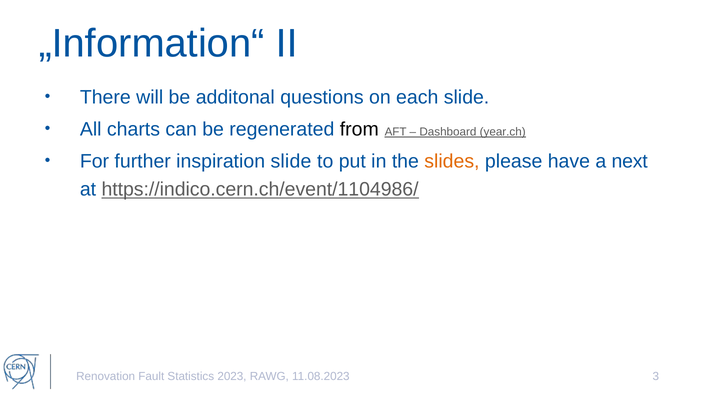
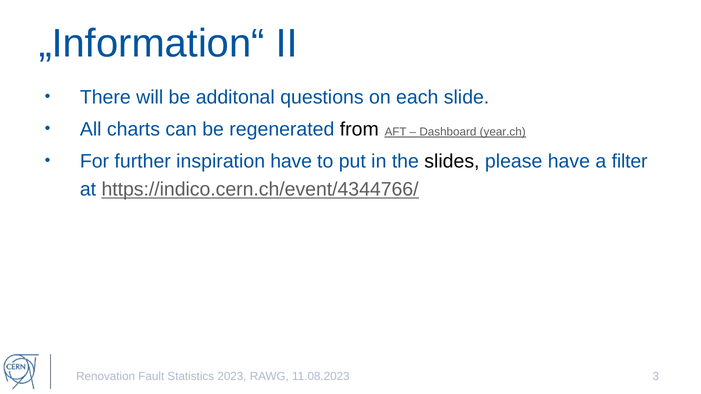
inspiration slide: slide -> have (291, 161)
slides colour: orange -> black (452, 161)
next: next -> filter (630, 161)
https://indico.cern.ch/event/1104986/: https://indico.cern.ch/event/1104986/ -> https://indico.cern.ch/event/4344766/ (260, 189)
